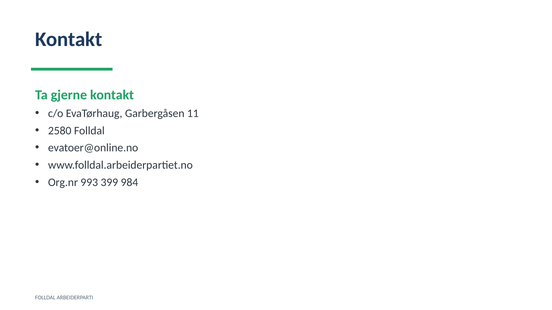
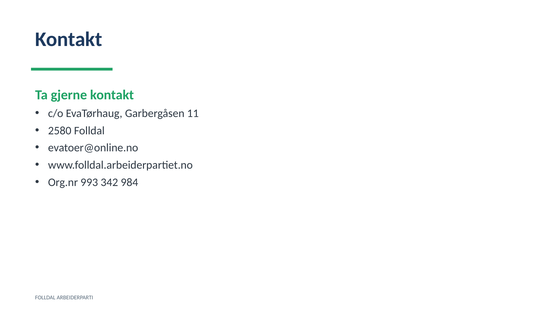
399: 399 -> 342 (109, 183)
